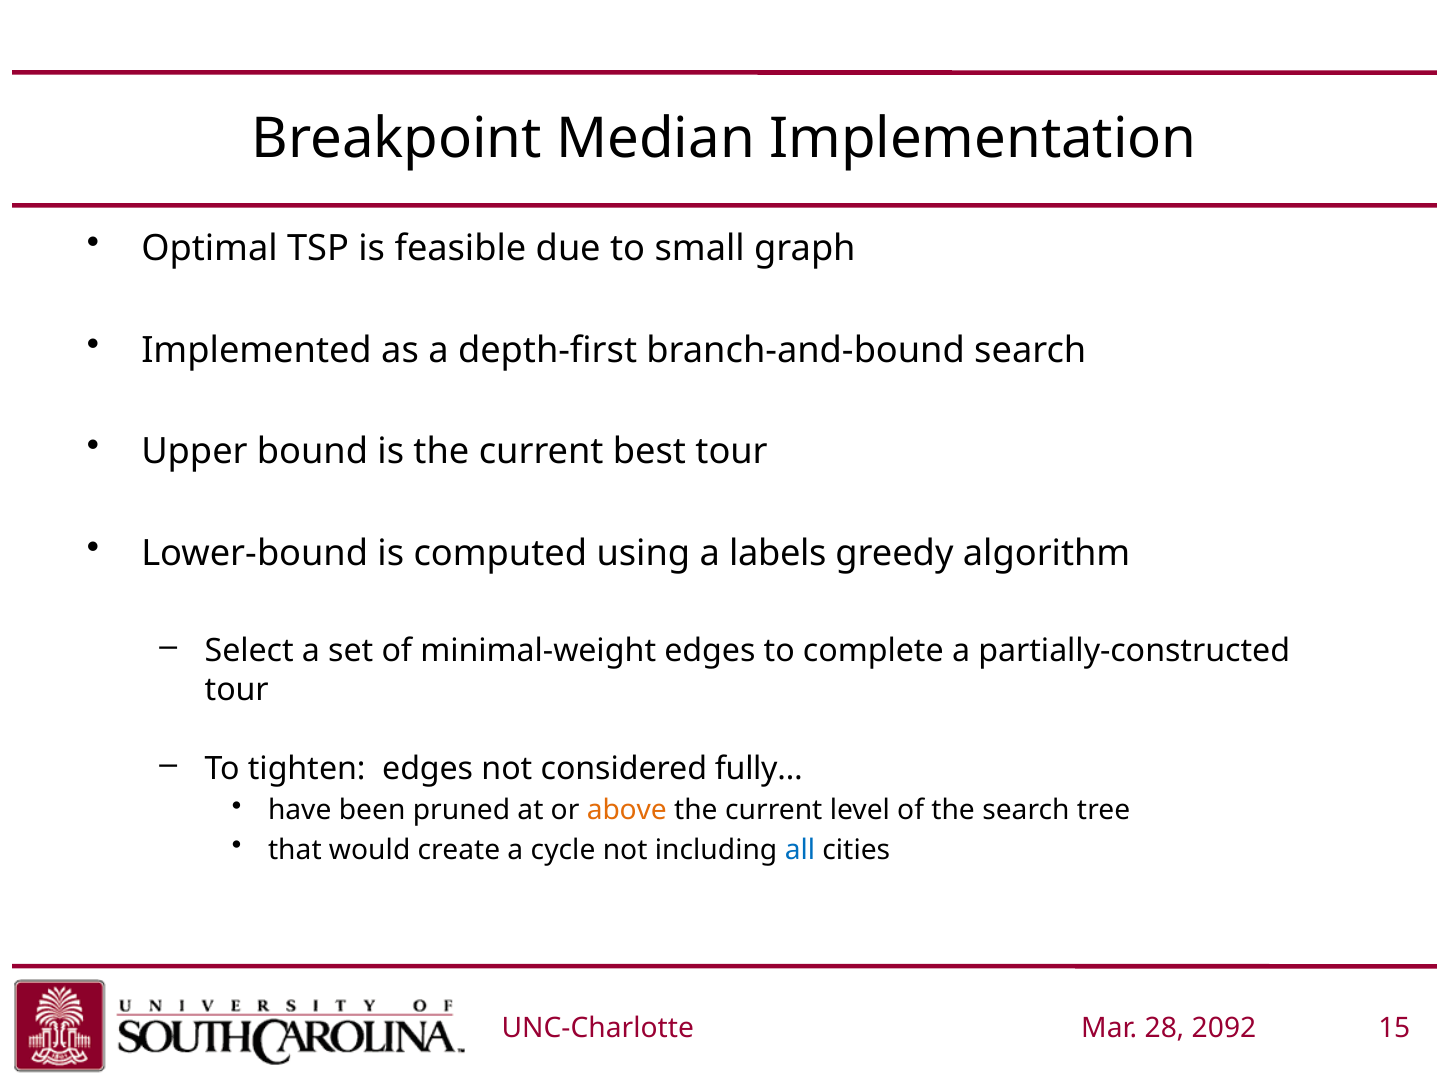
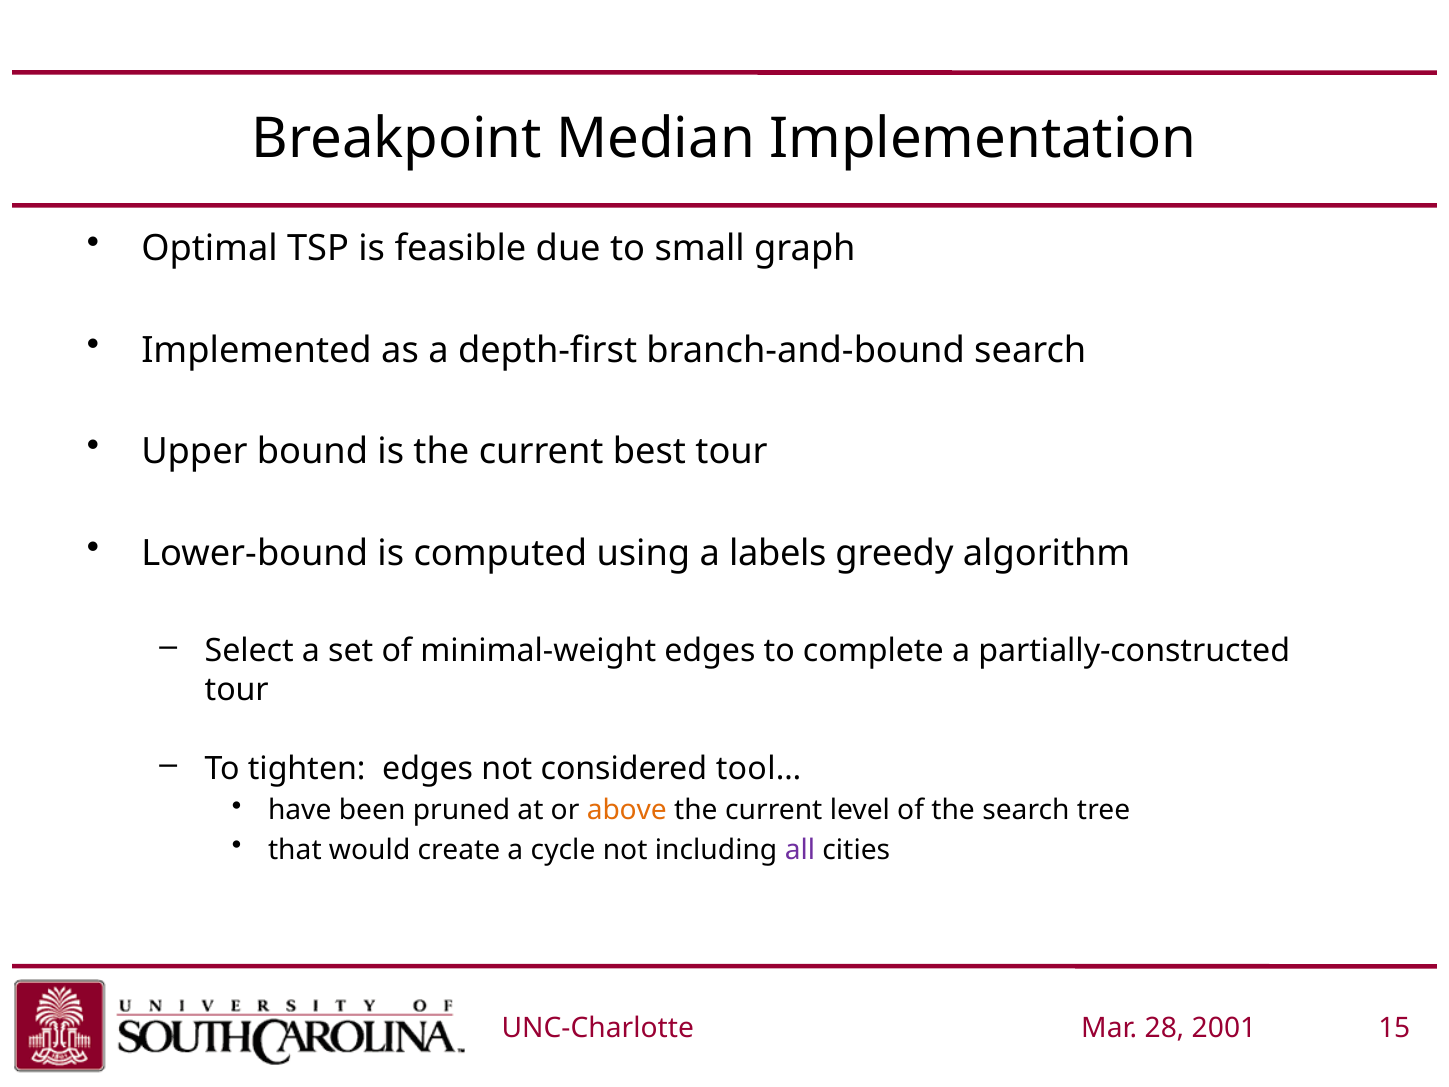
fully…: fully… -> tool… (759, 769)
all colour: blue -> purple (800, 850)
2092: 2092 -> 2001 (1224, 1028)
